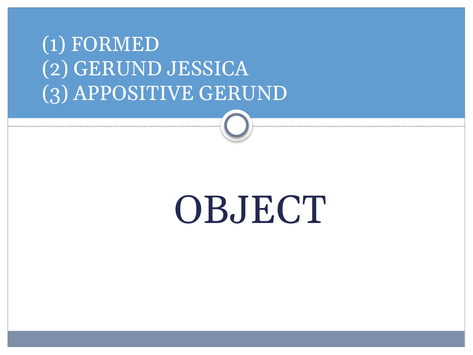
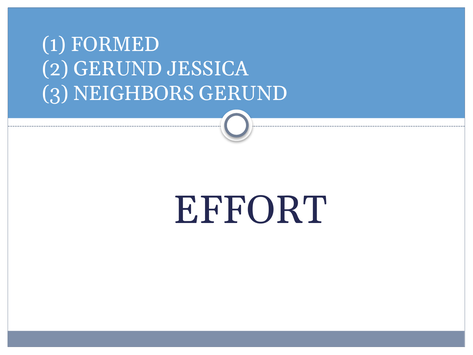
APPOSITIVE: APPOSITIVE -> NEIGHBORS (134, 93)
OBJECT: OBJECT -> EFFORT (250, 210)
